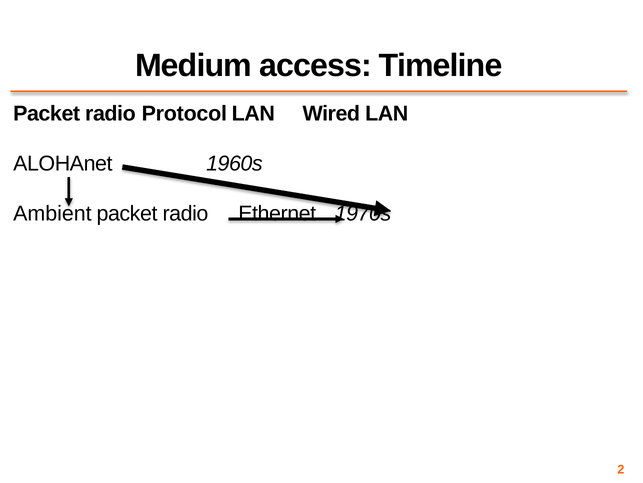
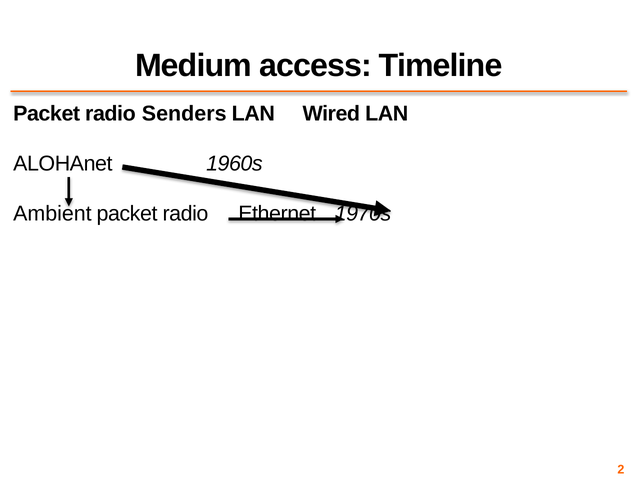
Protocol: Protocol -> Senders (184, 114)
